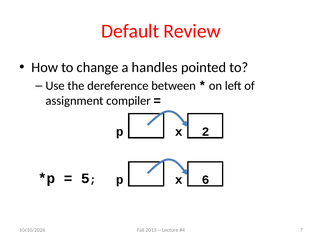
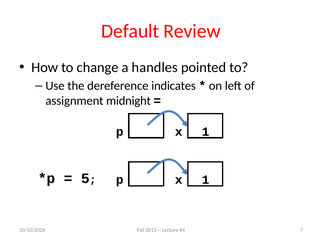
between: between -> indicates (174, 86)
compiler: compiler -> midnight (128, 101)
2: 2 -> 1 (206, 132)
6: 6 -> 1 (206, 180)
